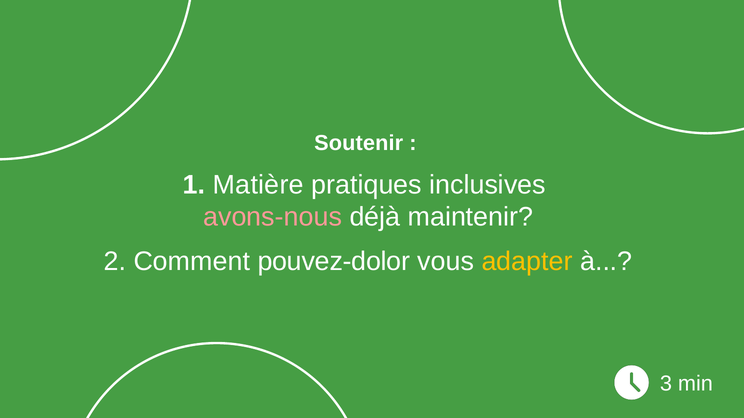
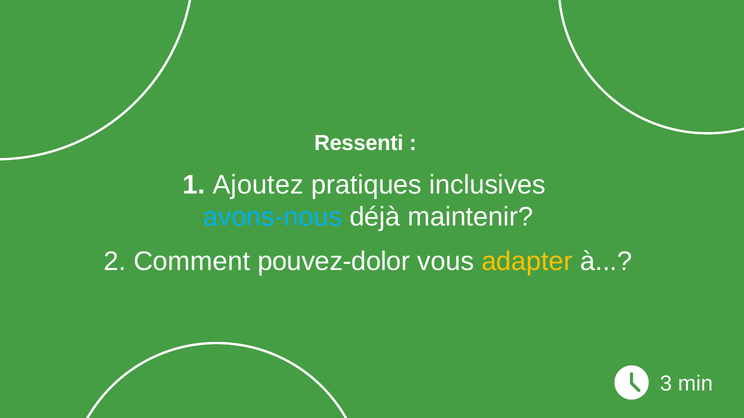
Soutenir: Soutenir -> Ressenti (359, 143)
Matière: Matière -> Ajoutez (258, 185)
avons-nous colour: pink -> light blue (273, 217)
